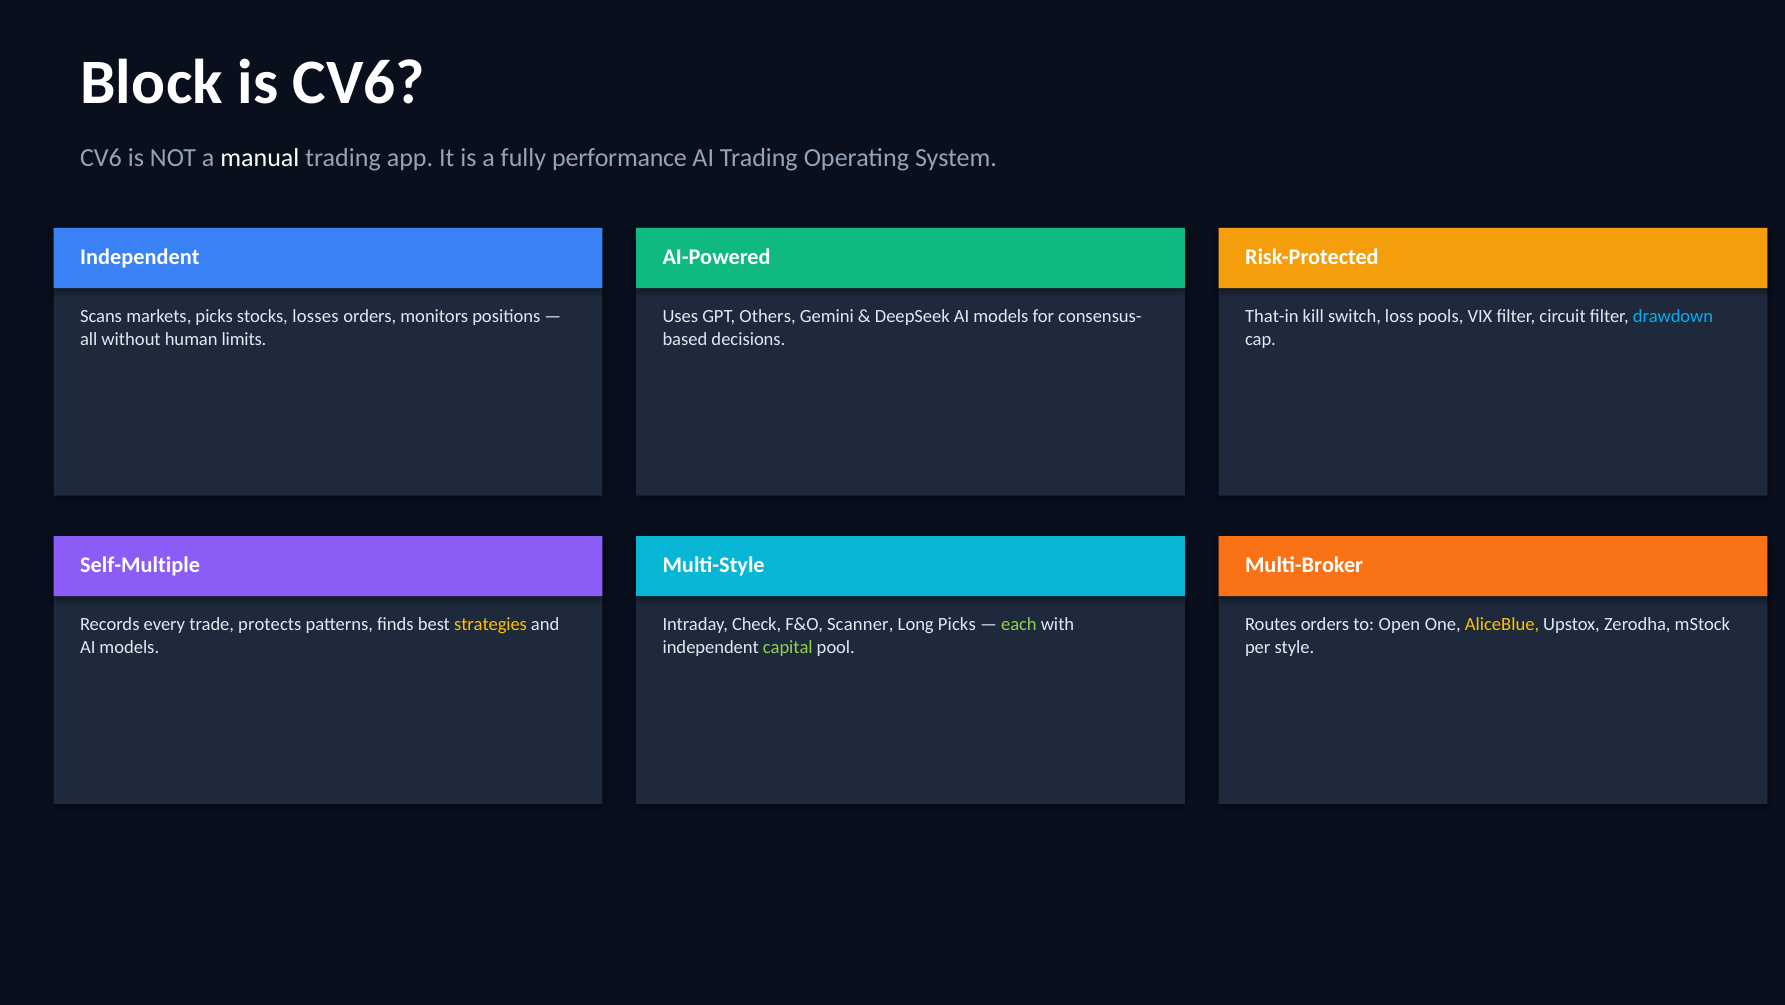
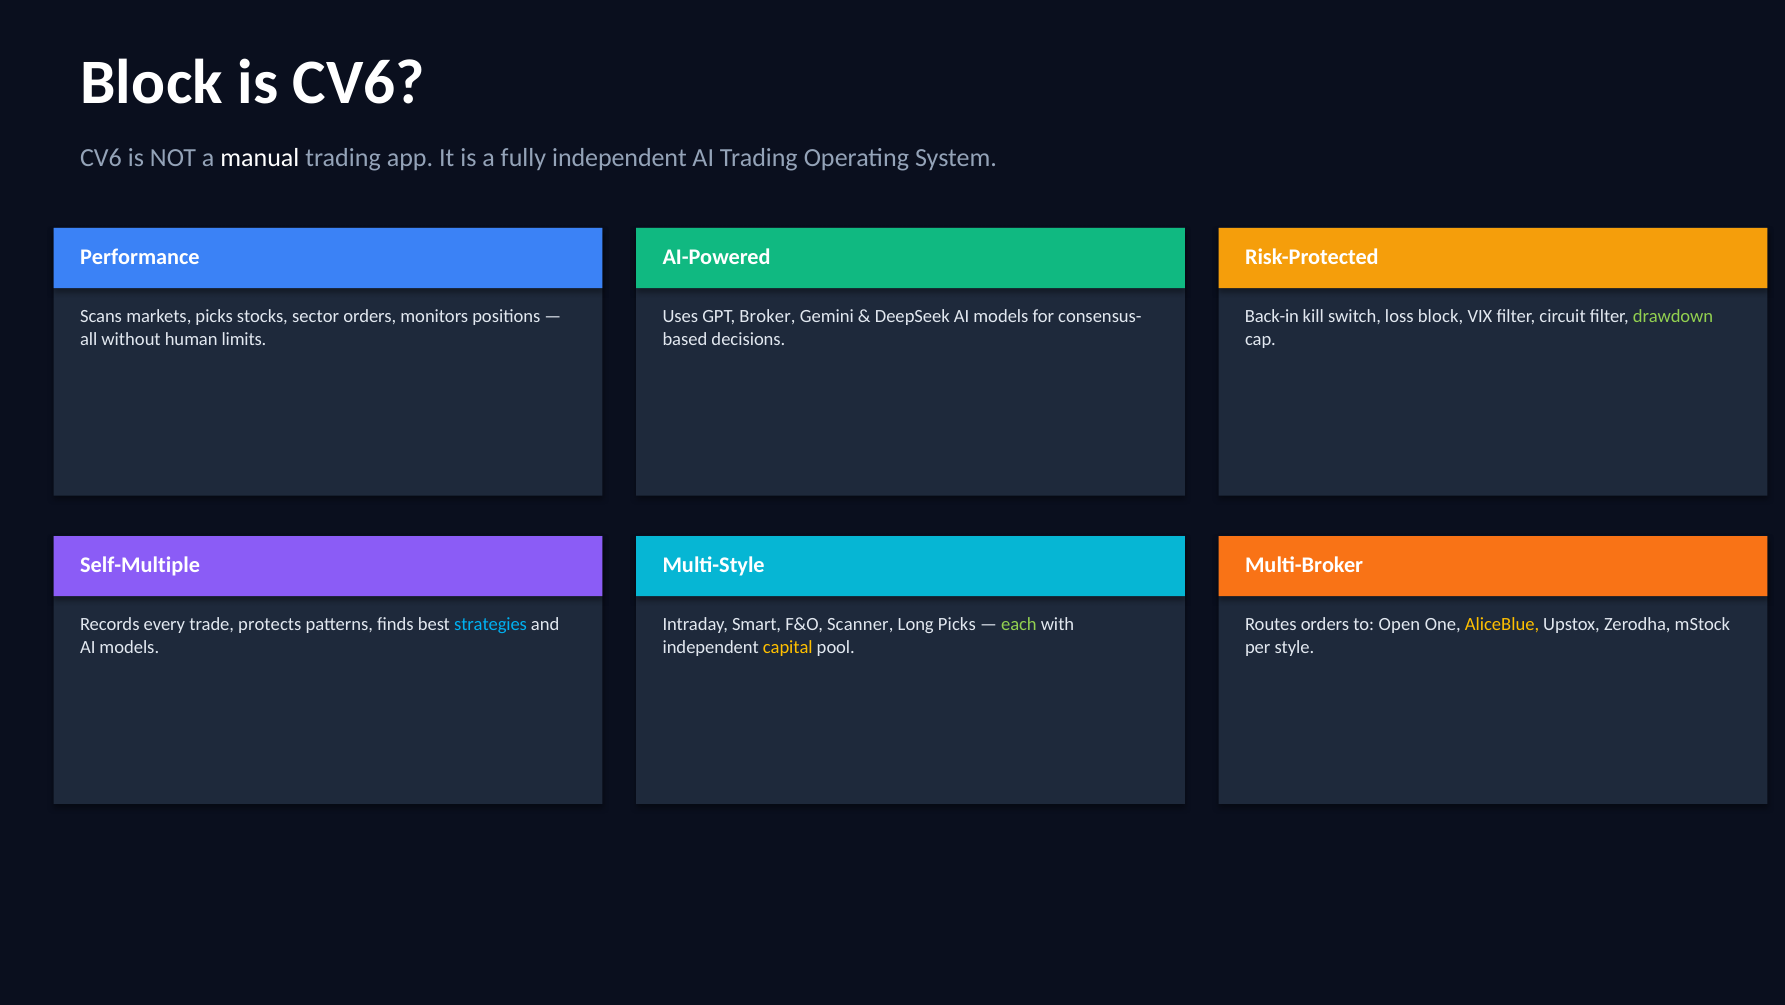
fully performance: performance -> independent (619, 158)
Independent: Independent -> Performance (140, 257)
losses: losses -> sector (316, 316)
Others: Others -> Broker (768, 316)
That-in: That-in -> Back-in (1272, 316)
loss pools: pools -> block (1441, 316)
drawdown colour: light blue -> light green (1673, 316)
strategies colour: yellow -> light blue (491, 624)
Check: Check -> Smart (757, 624)
capital colour: light green -> yellow (788, 647)
